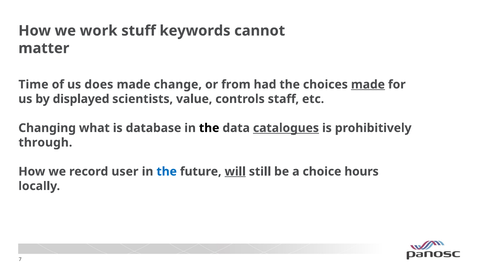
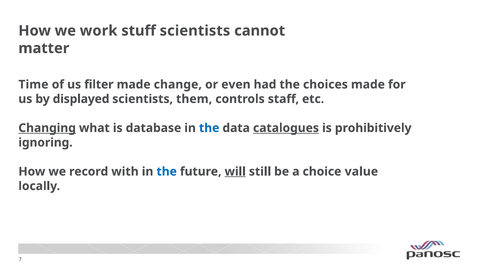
stuff keywords: keywords -> scientists (195, 31)
does: does -> filter (99, 85)
from: from -> even (236, 85)
made underline: present -> none (368, 85)
value: value -> them (194, 99)
Changing underline: none -> present (47, 128)
the colour: black -> blue (209, 128)
through: through -> ignoring (45, 143)
user: user -> with (125, 172)
hours: hours -> value (361, 172)
